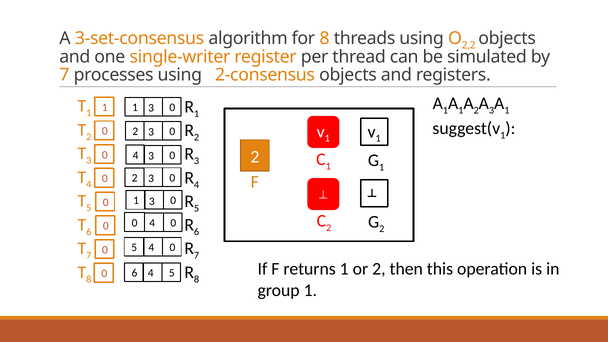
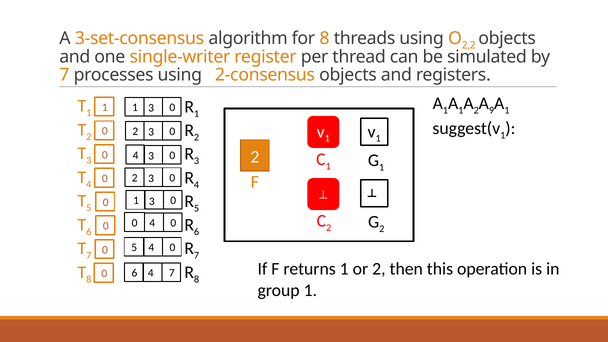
A 3: 3 -> 9 (492, 110)
4 5: 5 -> 7 (172, 273)
